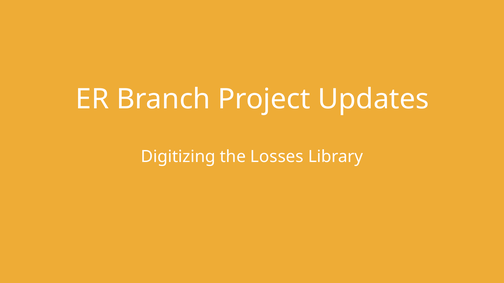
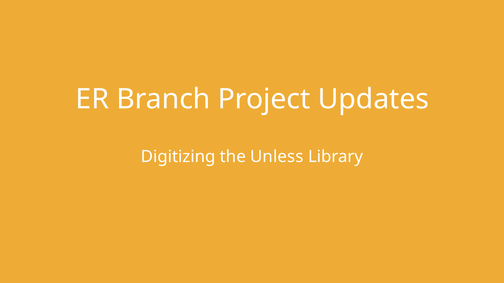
Losses: Losses -> Unless (277, 157)
